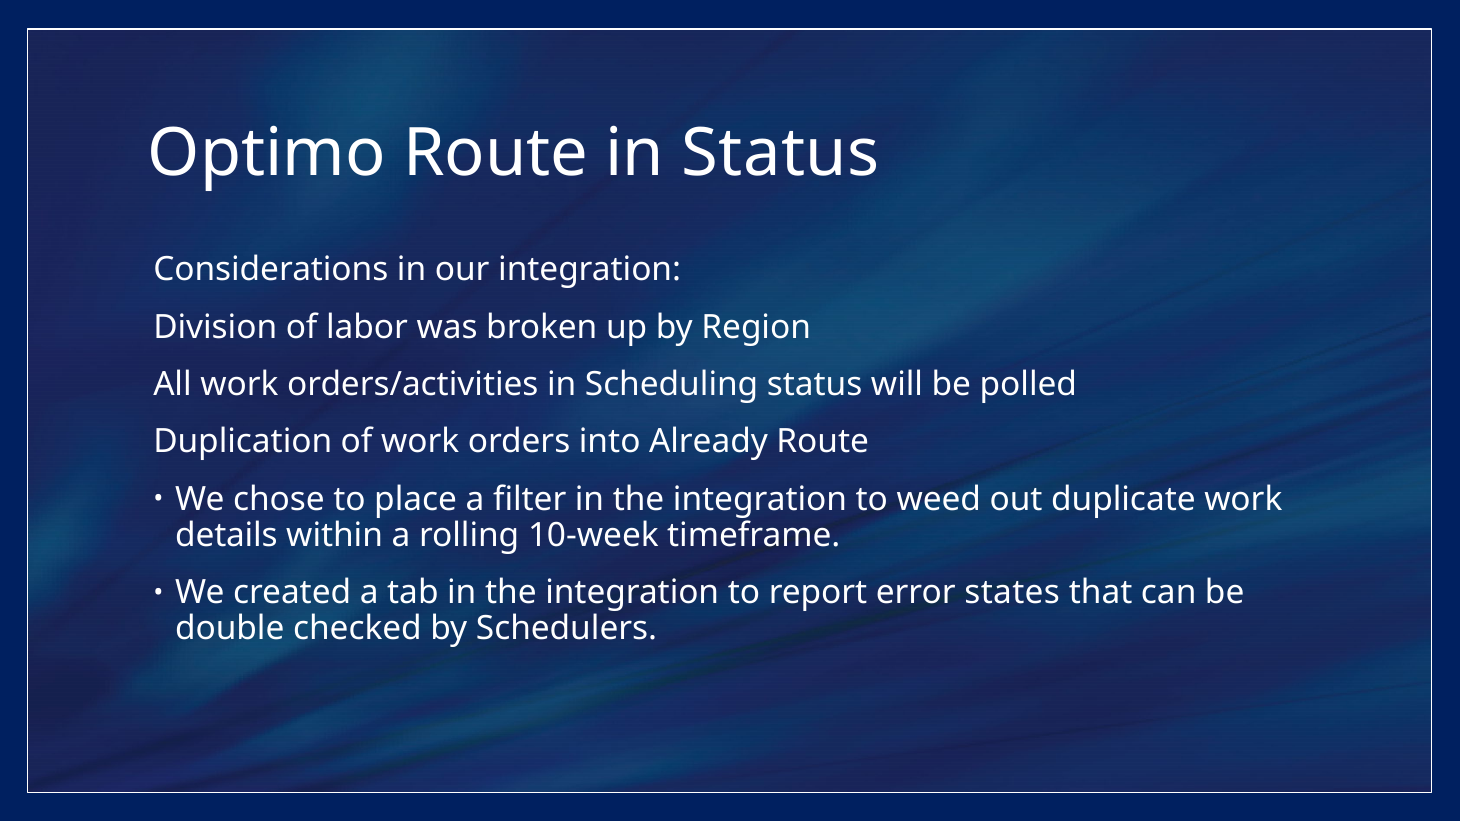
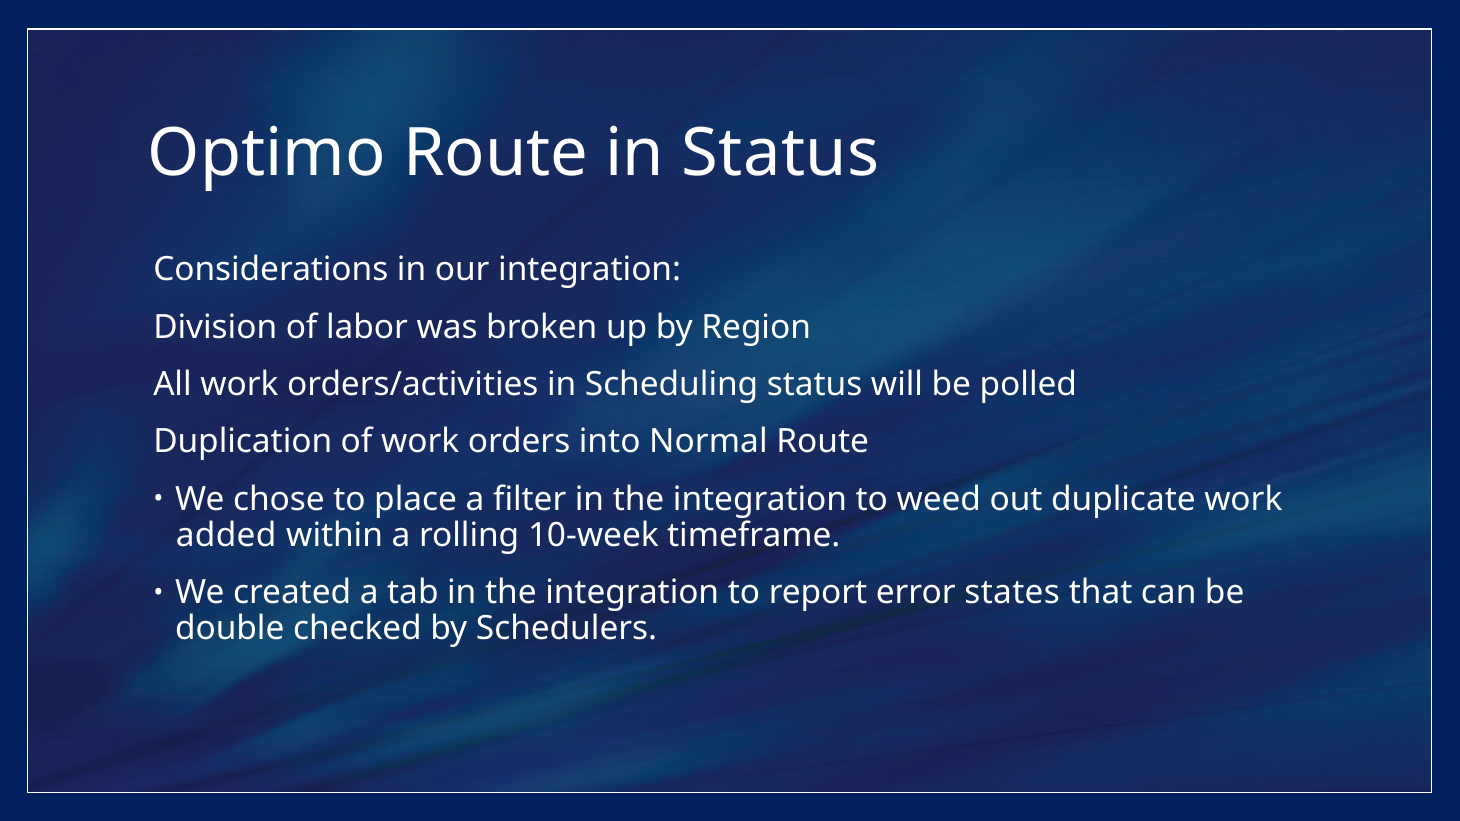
Already: Already -> Normal (708, 442)
details: details -> added (226, 536)
